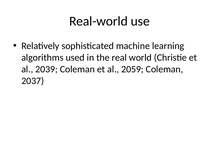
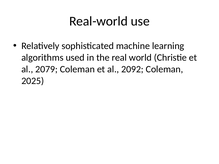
2039: 2039 -> 2079 (46, 69)
2059: 2059 -> 2092 (132, 69)
2037: 2037 -> 2025 (33, 81)
